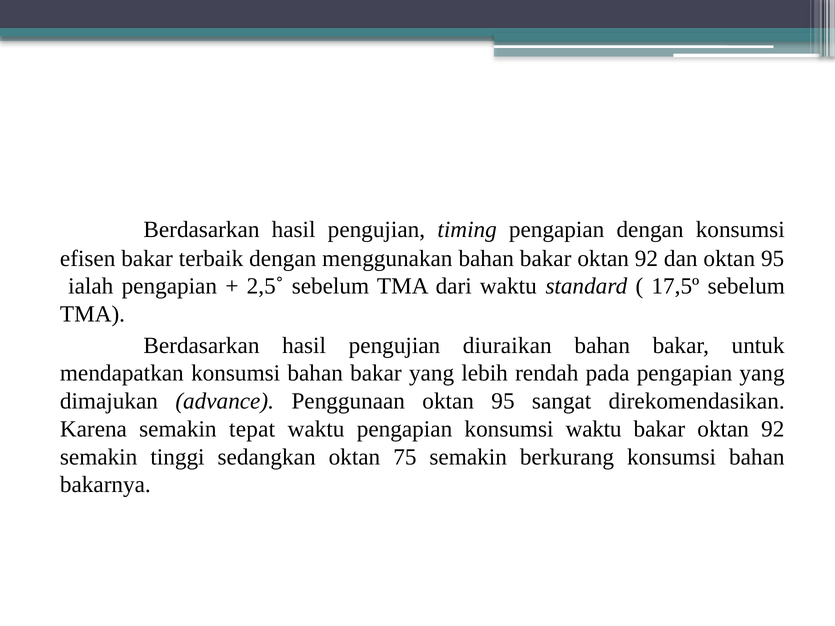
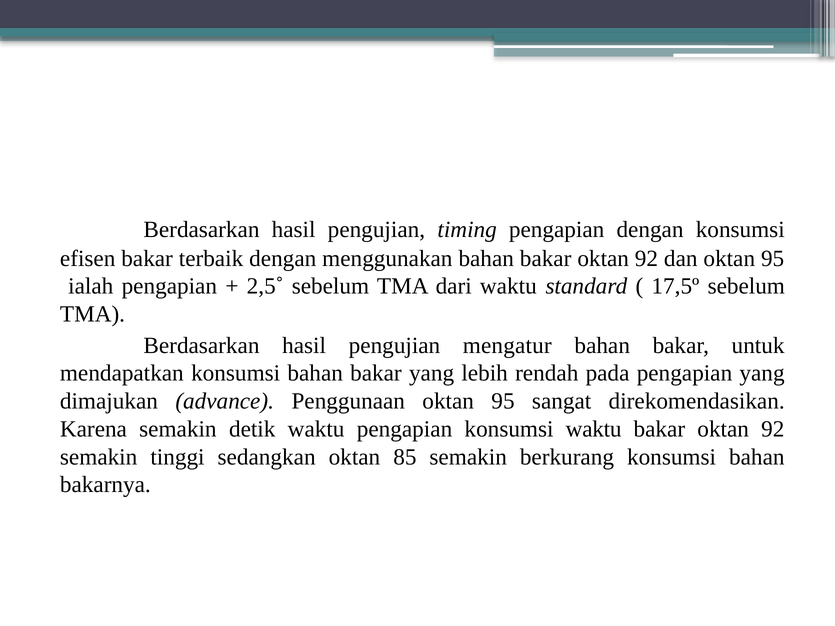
diuraikan: diuraikan -> mengatur (507, 346)
tepat: tepat -> detik (252, 429)
75: 75 -> 85 (405, 457)
